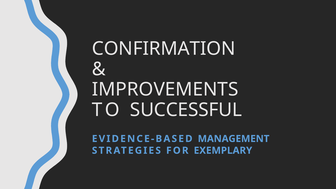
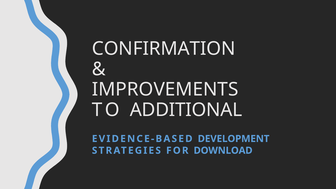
SUCCESSFUL: SUCCESSFUL -> ADDITIONAL (186, 110)
MANAGEMENT: MANAGEMENT -> DEVELOPMENT (234, 139)
EXEMPLARY: EXEMPLARY -> DOWNLOAD (223, 151)
